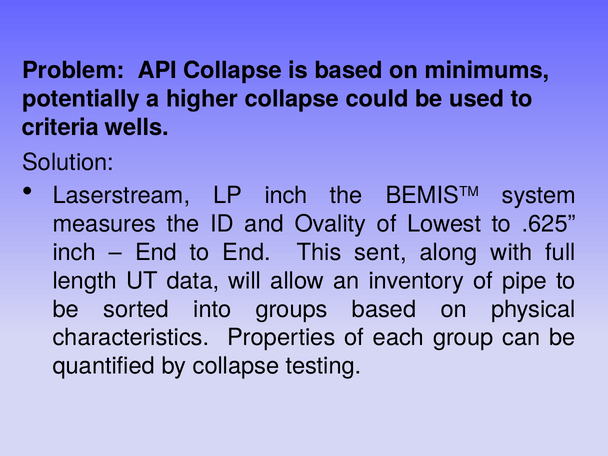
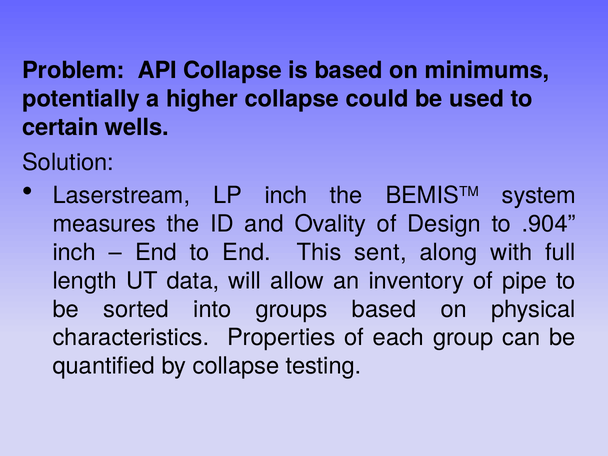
criteria: criteria -> certain (60, 127)
Lowest: Lowest -> Design (444, 224)
.625: .625 -> .904 (549, 224)
